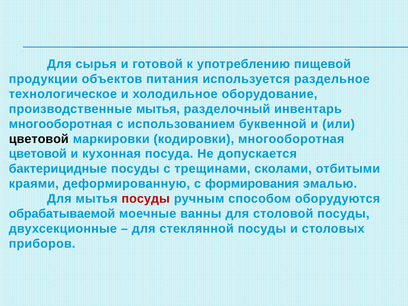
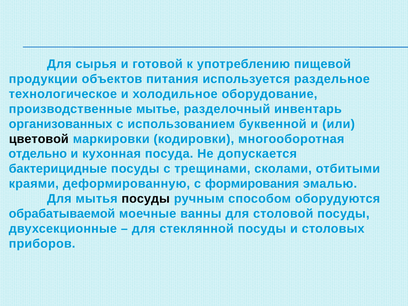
производственные мытья: мытья -> мытье (158, 109)
многооборотная: многооборотная -> организованных (61, 124)
цветовой: цветовой -> отдельно (38, 154)
посуды colour: red -> black (146, 199)
